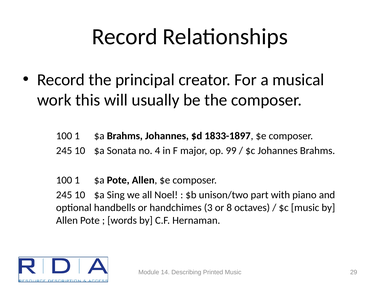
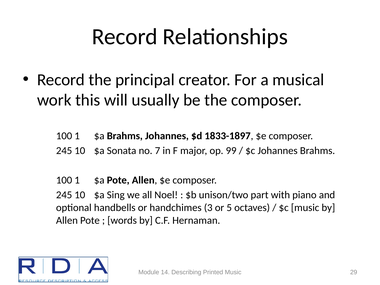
4: 4 -> 7 (158, 151)
8: 8 -> 5 (229, 208)
